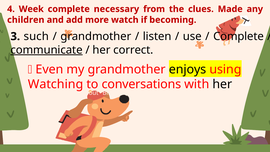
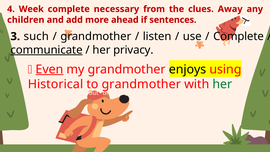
Made: Made -> Away (230, 9)
watch: watch -> ahead (125, 20)
becoming: becoming -> sentences (173, 20)
correct: correct -> privacy (133, 50)
Even underline: none -> present (49, 69)
Watching: Watching -> Historical (56, 84)
to conversations: conversations -> grandmother (141, 84)
her colour: black -> green (222, 84)
